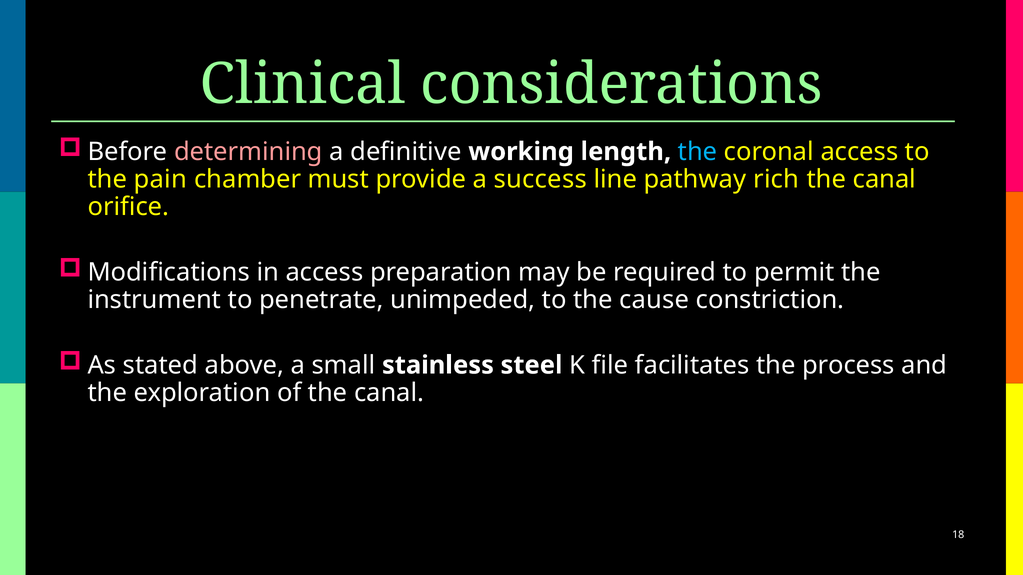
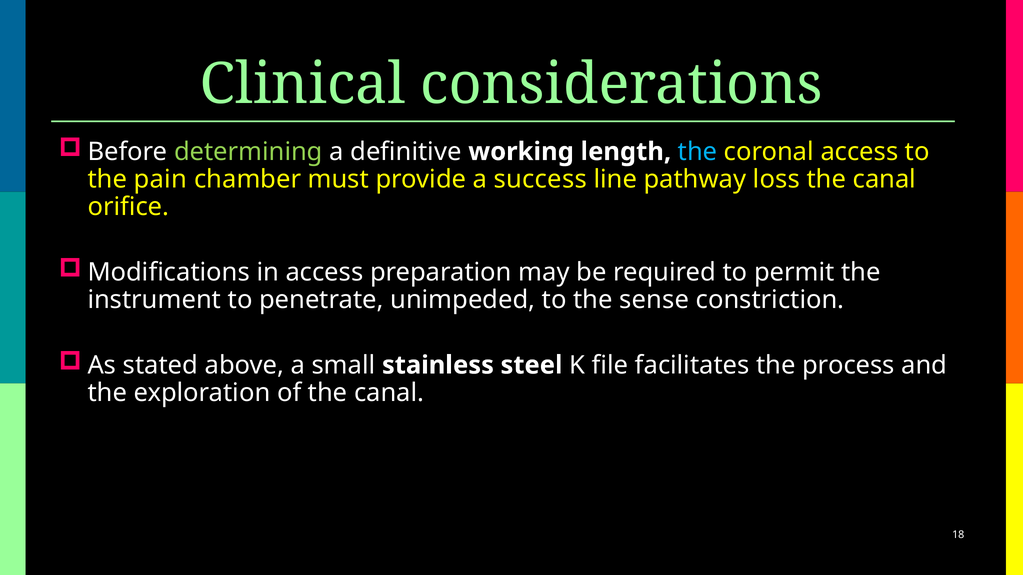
determining colour: pink -> light green (248, 152)
rich: rich -> loss (776, 179)
cause: cause -> sense (654, 300)
